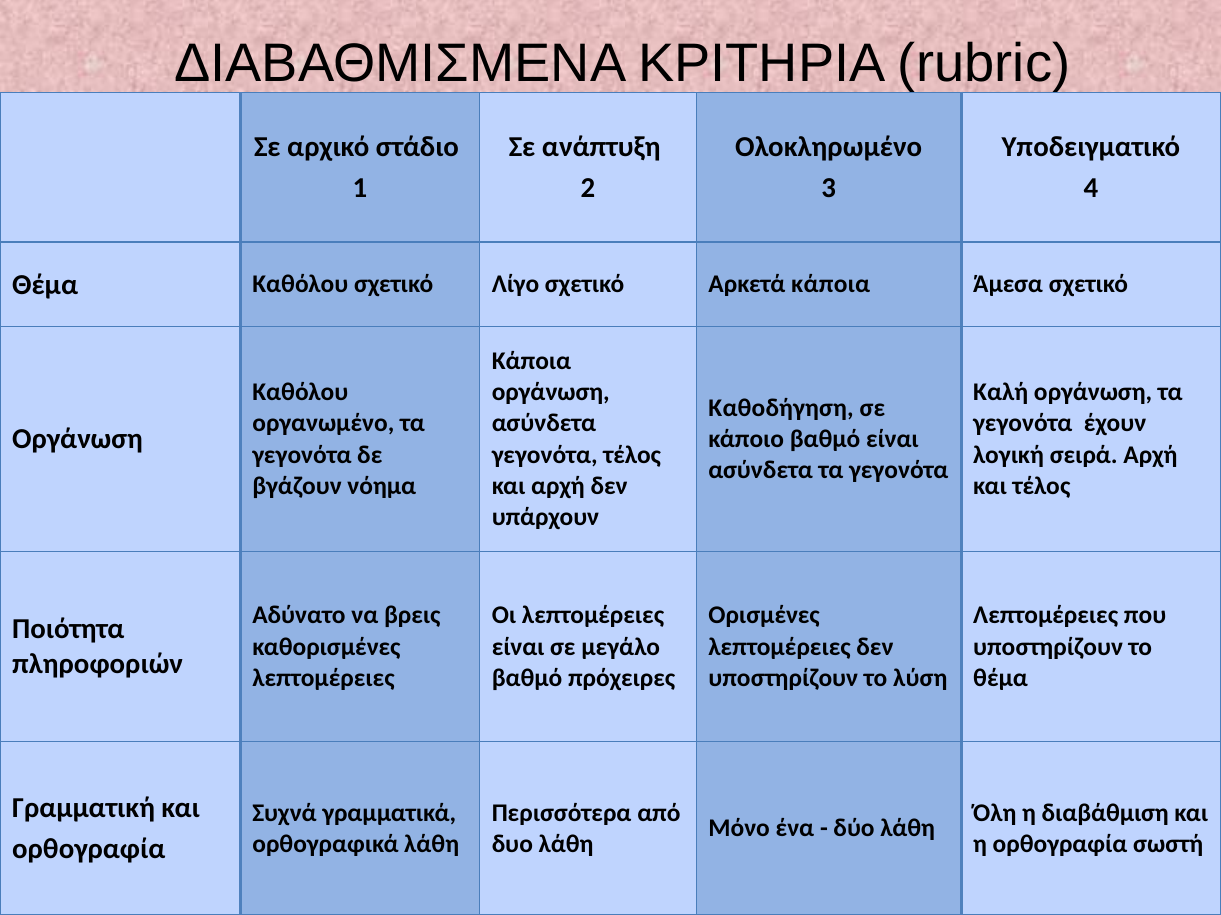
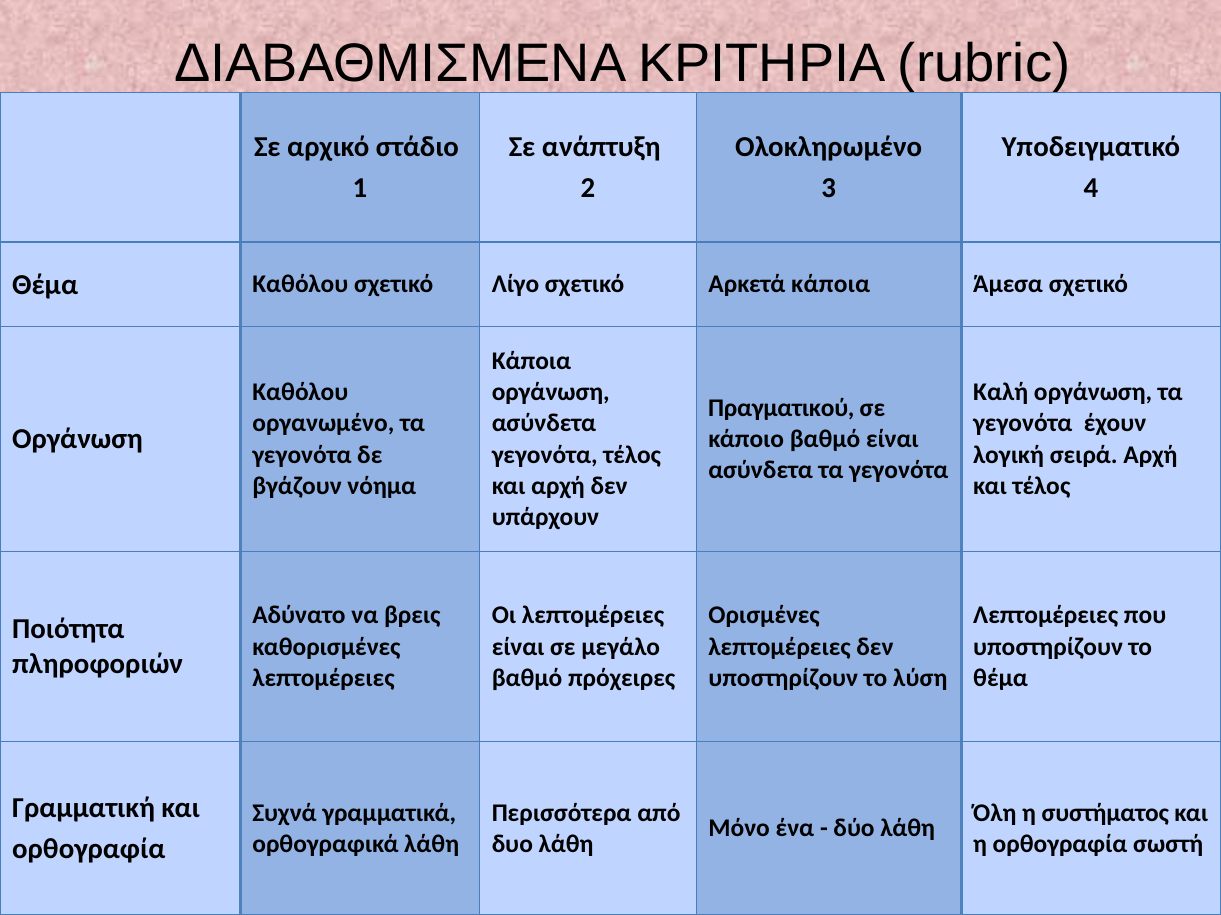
Καθοδήγηση: Καθοδήγηση -> Πραγματικού (781, 408)
διαβάθμιση: διαβάθμιση -> συστήματος (1105, 813)
